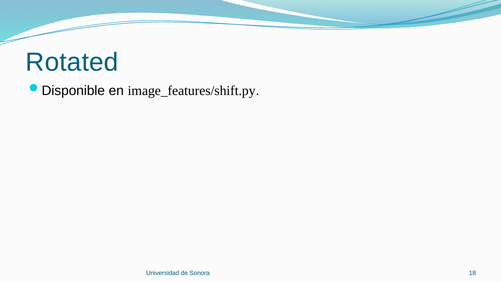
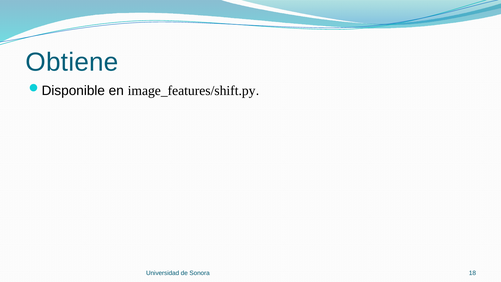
Rotated: Rotated -> Obtiene (72, 62)
